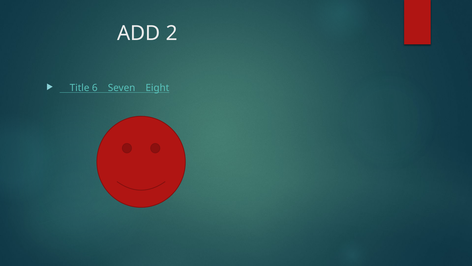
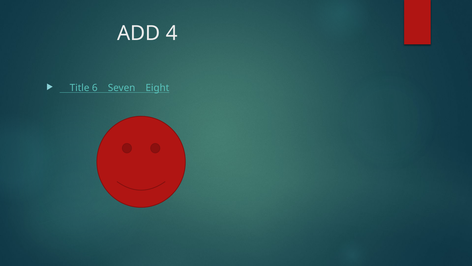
2: 2 -> 4 (172, 33)
